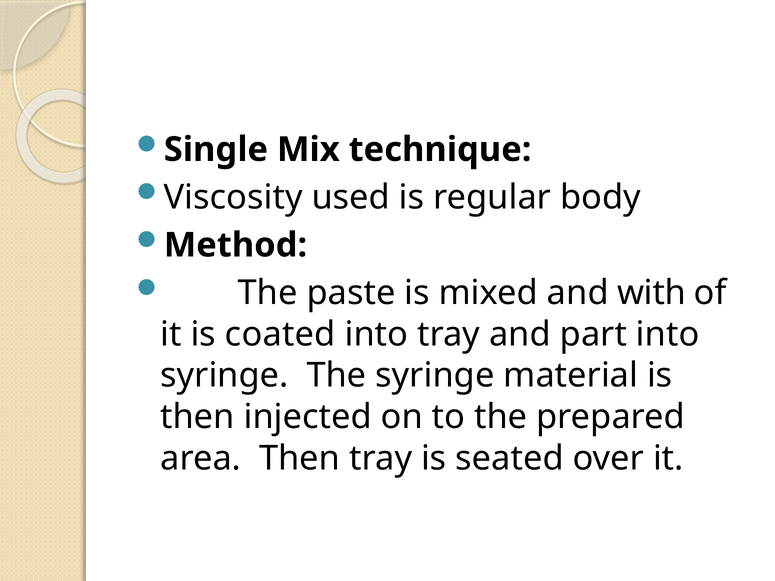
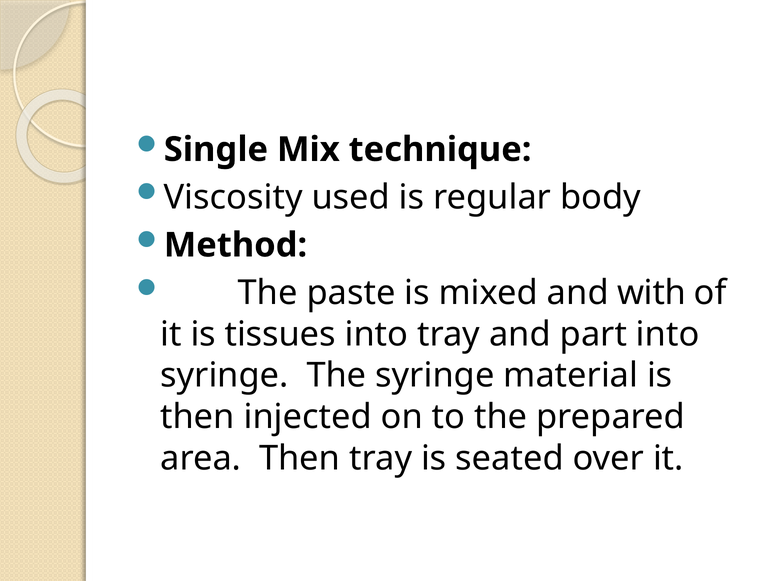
coated: coated -> tissues (280, 334)
